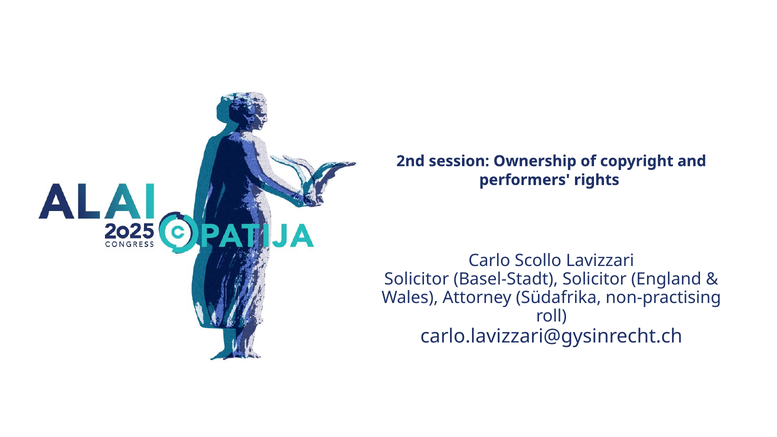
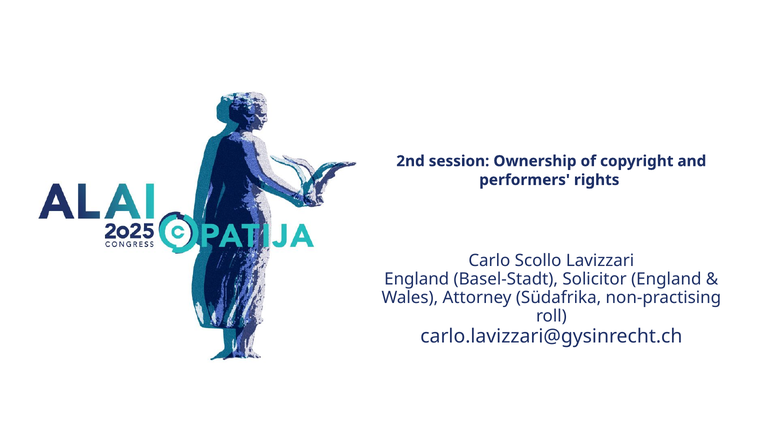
Solicitor: Solicitor -> England (417, 279)
